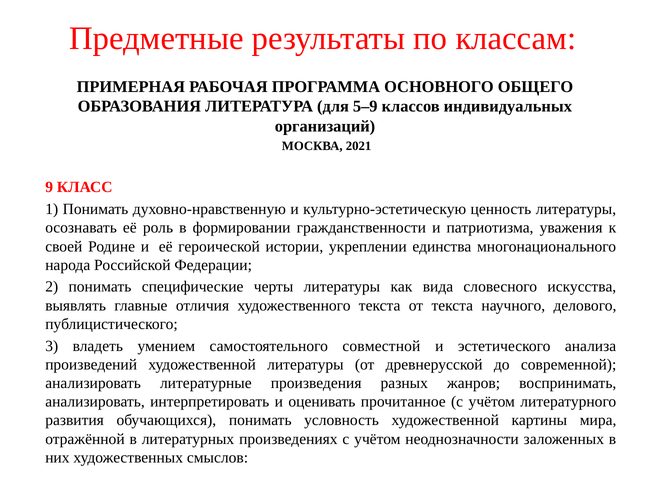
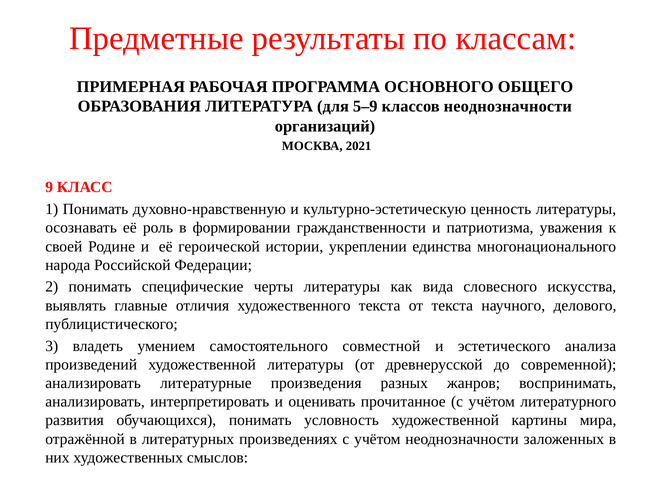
классов индивидуальных: индивидуальных -> неоднозначности (508, 106)
